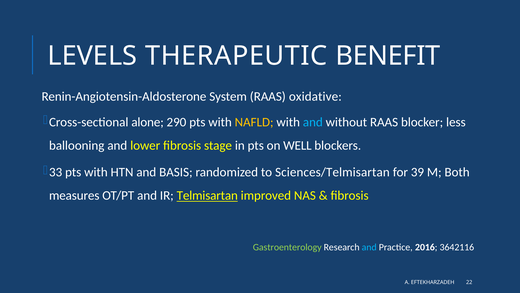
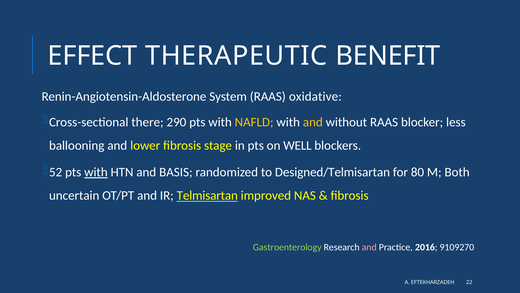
LEVELS: LEVELS -> EFFECT (92, 56)
alone: alone -> there (147, 122)
and colour: light blue -> yellow (313, 122)
33: 33 -> 52 (56, 172)
with underline: none -> present (96, 172)
Sciences/Telmisartan: Sciences/Telmisartan -> Designed/Telmisartan (332, 172)
39: 39 -> 80 (417, 172)
measures: measures -> uncertain (74, 195)
and colour: light blue -> pink (369, 247)
3642116: 3642116 -> 9109270 (457, 247)
